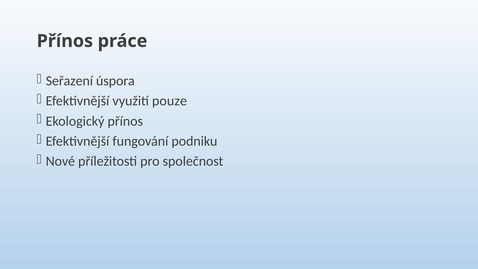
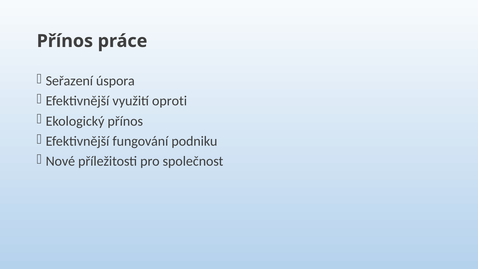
pouze: pouze -> oproti (170, 101)
